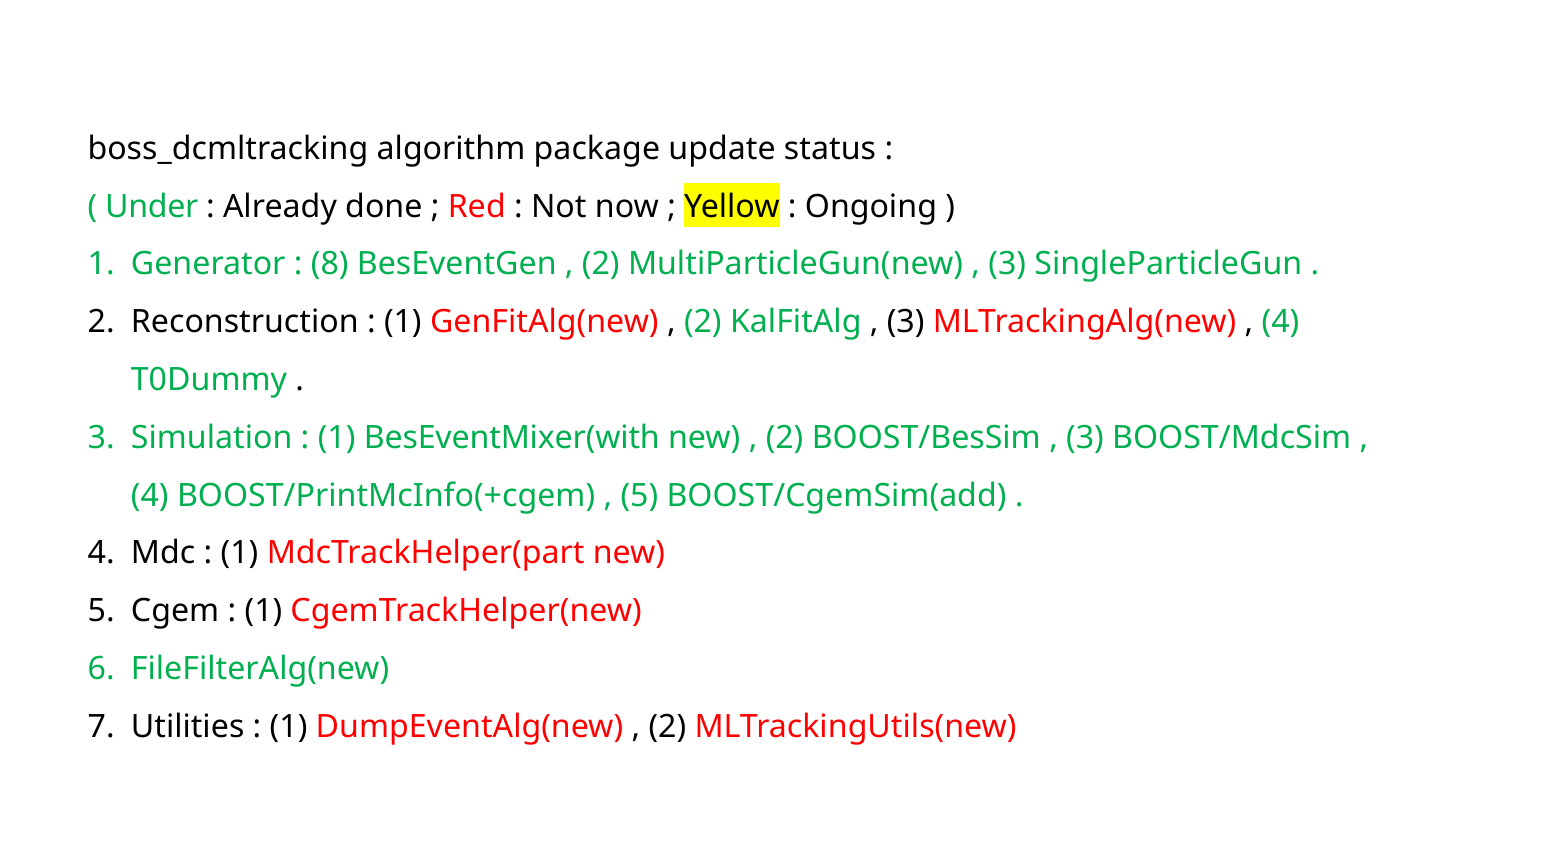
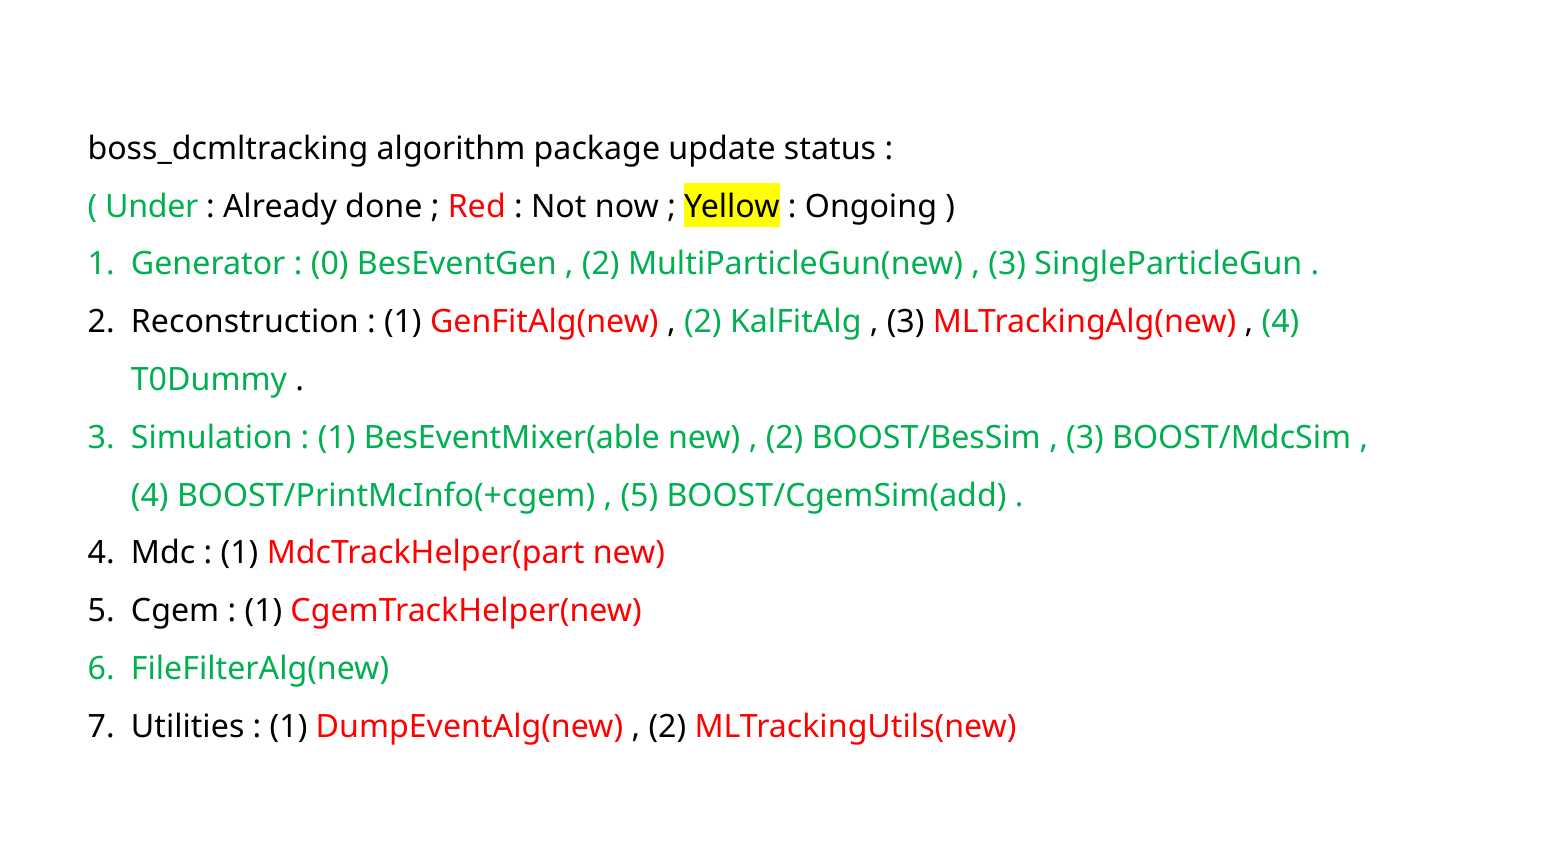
8: 8 -> 0 (330, 264)
BesEventMixer(with: BesEventMixer(with -> BesEventMixer(able (512, 438)
